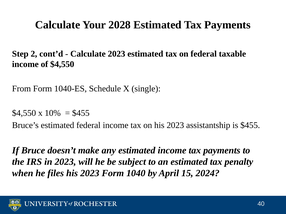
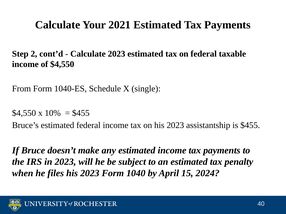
2028: 2028 -> 2021 (120, 25)
